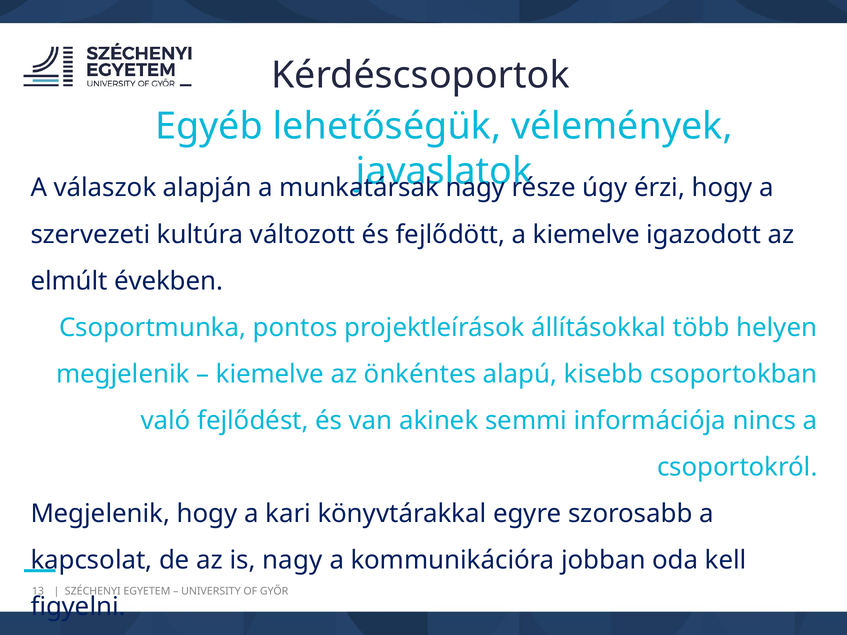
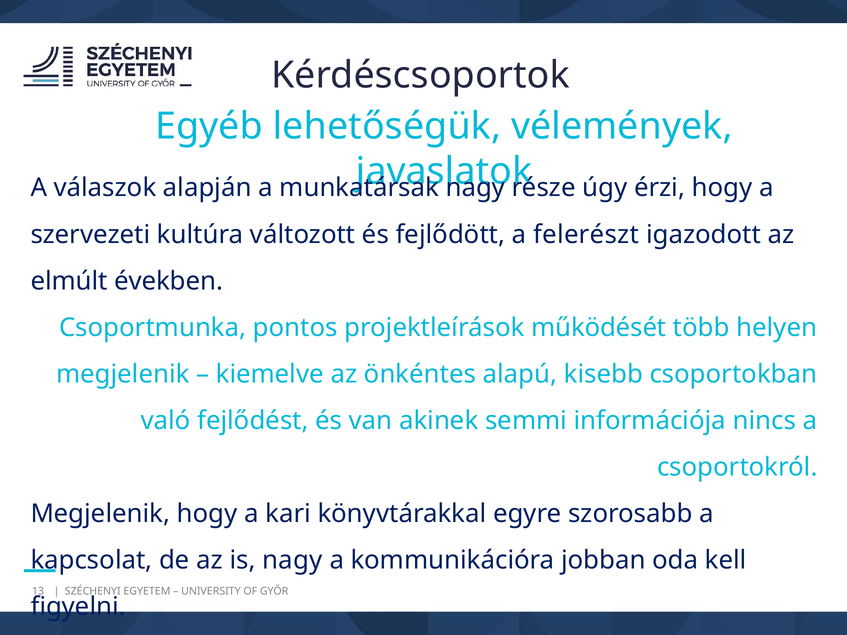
a kiemelve: kiemelve -> felerészt (586, 235)
állításokkal: állításokkal -> működését (599, 328)
